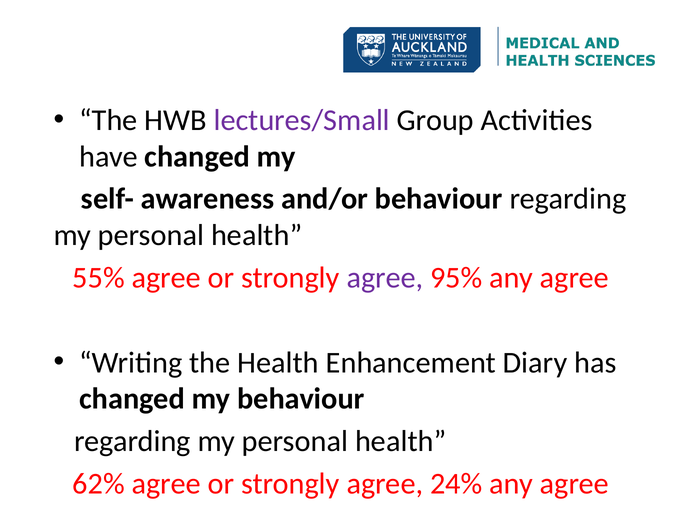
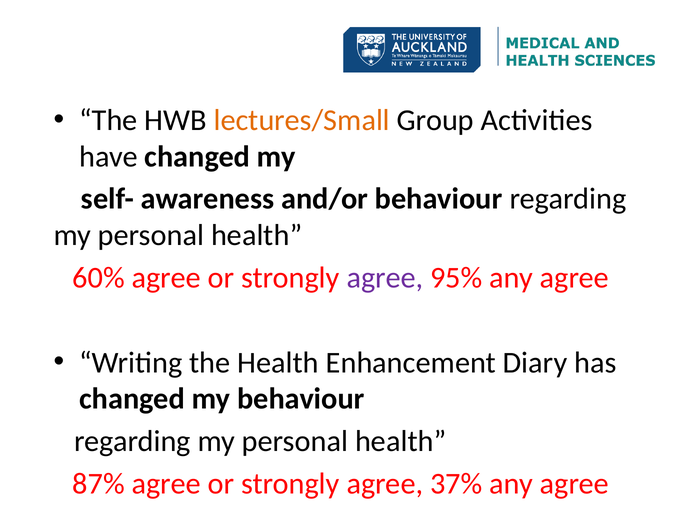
lectures/Small colour: purple -> orange (302, 120)
55%: 55% -> 60% (99, 278)
62%: 62% -> 87% (99, 484)
24%: 24% -> 37% (456, 484)
